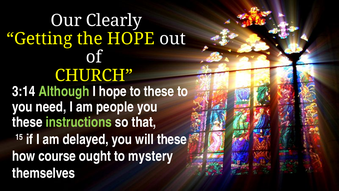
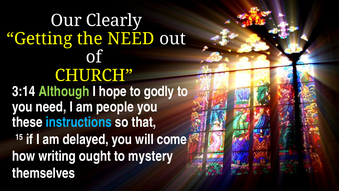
the HOPE: HOPE -> NEED (131, 39)
to these: these -> godly (159, 91)
instructions colour: light green -> light blue (79, 122)
will these: these -> come (172, 139)
course: course -> writing (57, 156)
